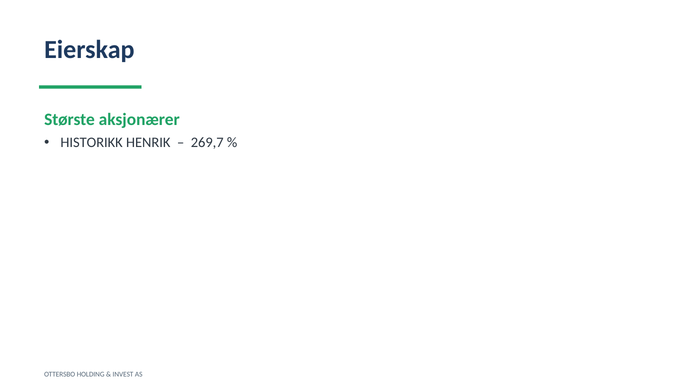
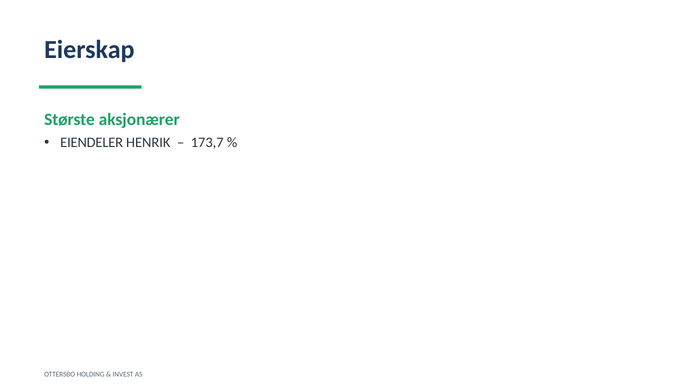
HISTORIKK: HISTORIKK -> EIENDELER (92, 143)
269,7: 269,7 -> 173,7 (207, 143)
